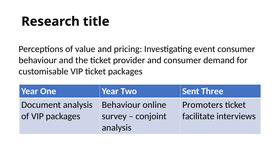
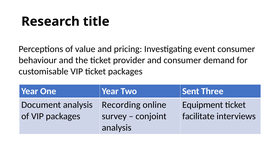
Behaviour: Behaviour -> Recording (121, 105)
Promoters: Promoters -> Equipment (203, 105)
